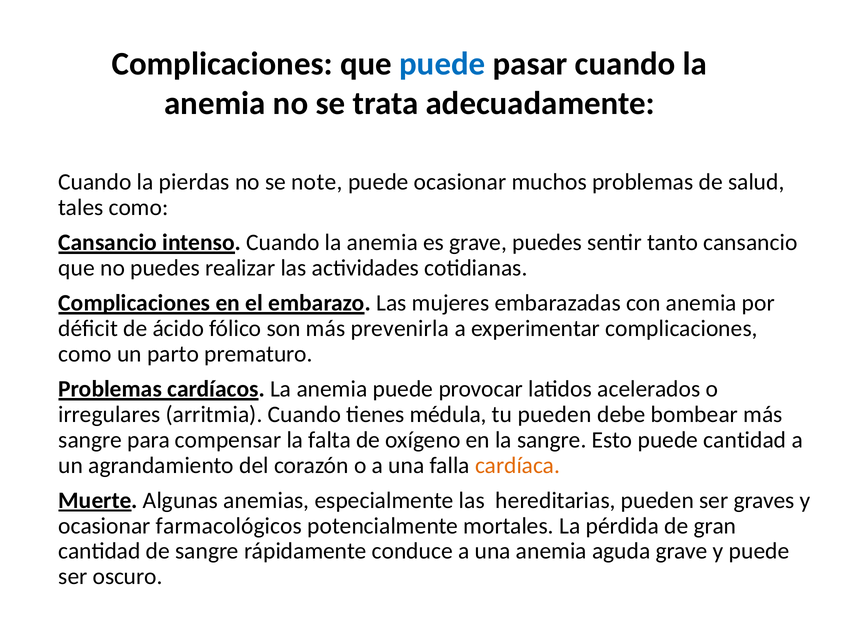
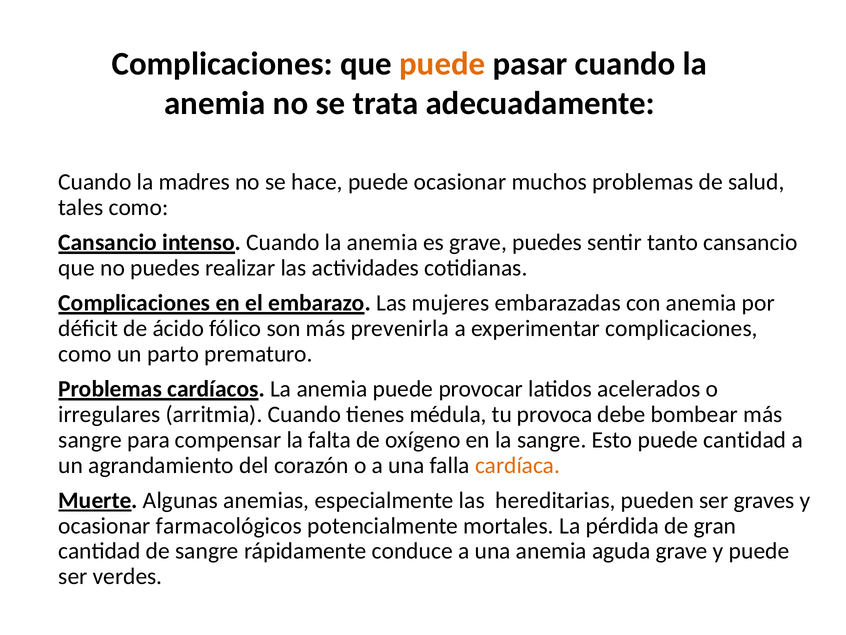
puede colour: blue -> orange (442, 64)
pierdas: pierdas -> madres (194, 182)
note: note -> hace (317, 182)
tu pueden: pueden -> provoca (555, 414)
oscuro: oscuro -> verdes (128, 576)
